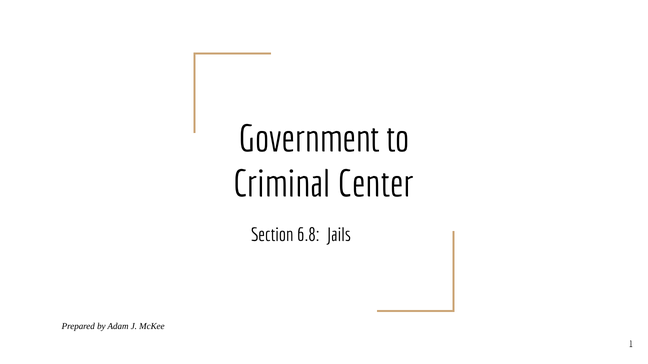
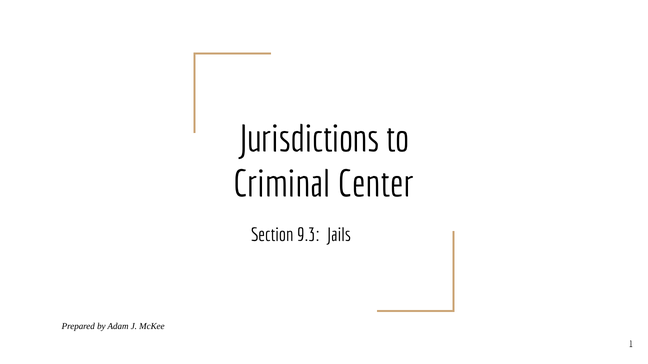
Government: Government -> Jurisdictions (309, 139)
6.8: 6.8 -> 9.3 (308, 235)
